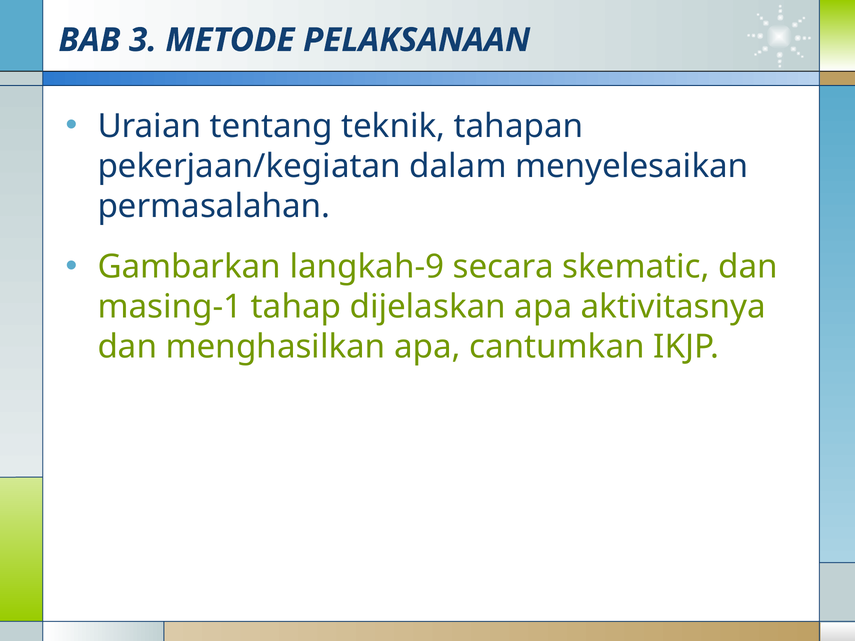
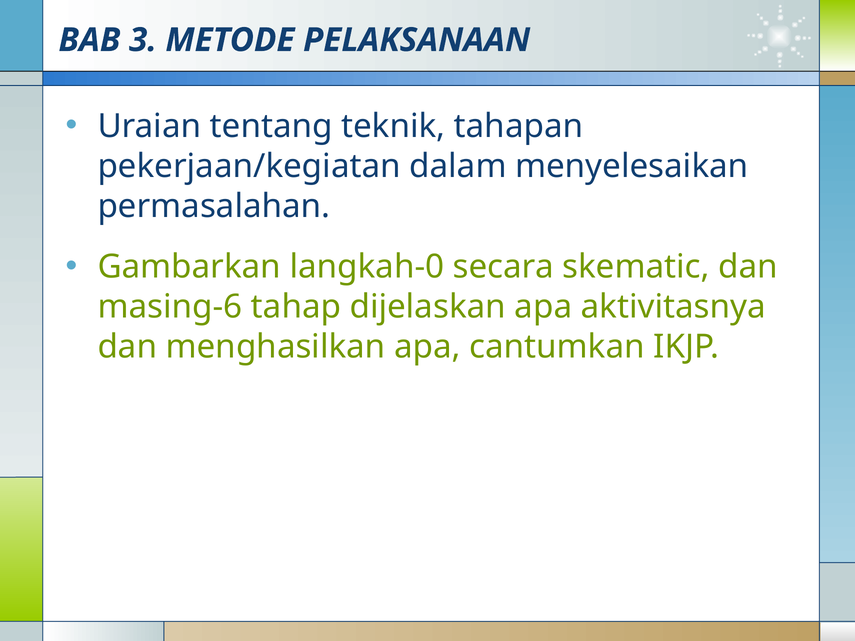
langkah-9: langkah-9 -> langkah-0 (367, 267)
masing-1: masing-1 -> masing-6 (170, 307)
